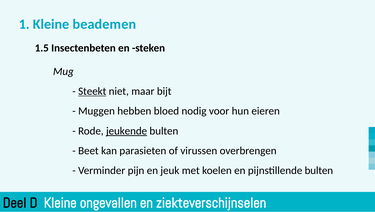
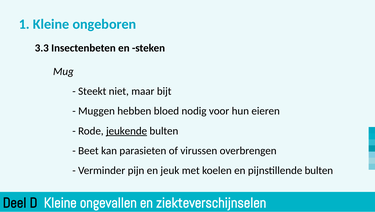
beademen: beademen -> ongeboren (104, 24)
1.5: 1.5 -> 3.3 (42, 48)
Steekt underline: present -> none (92, 91)
